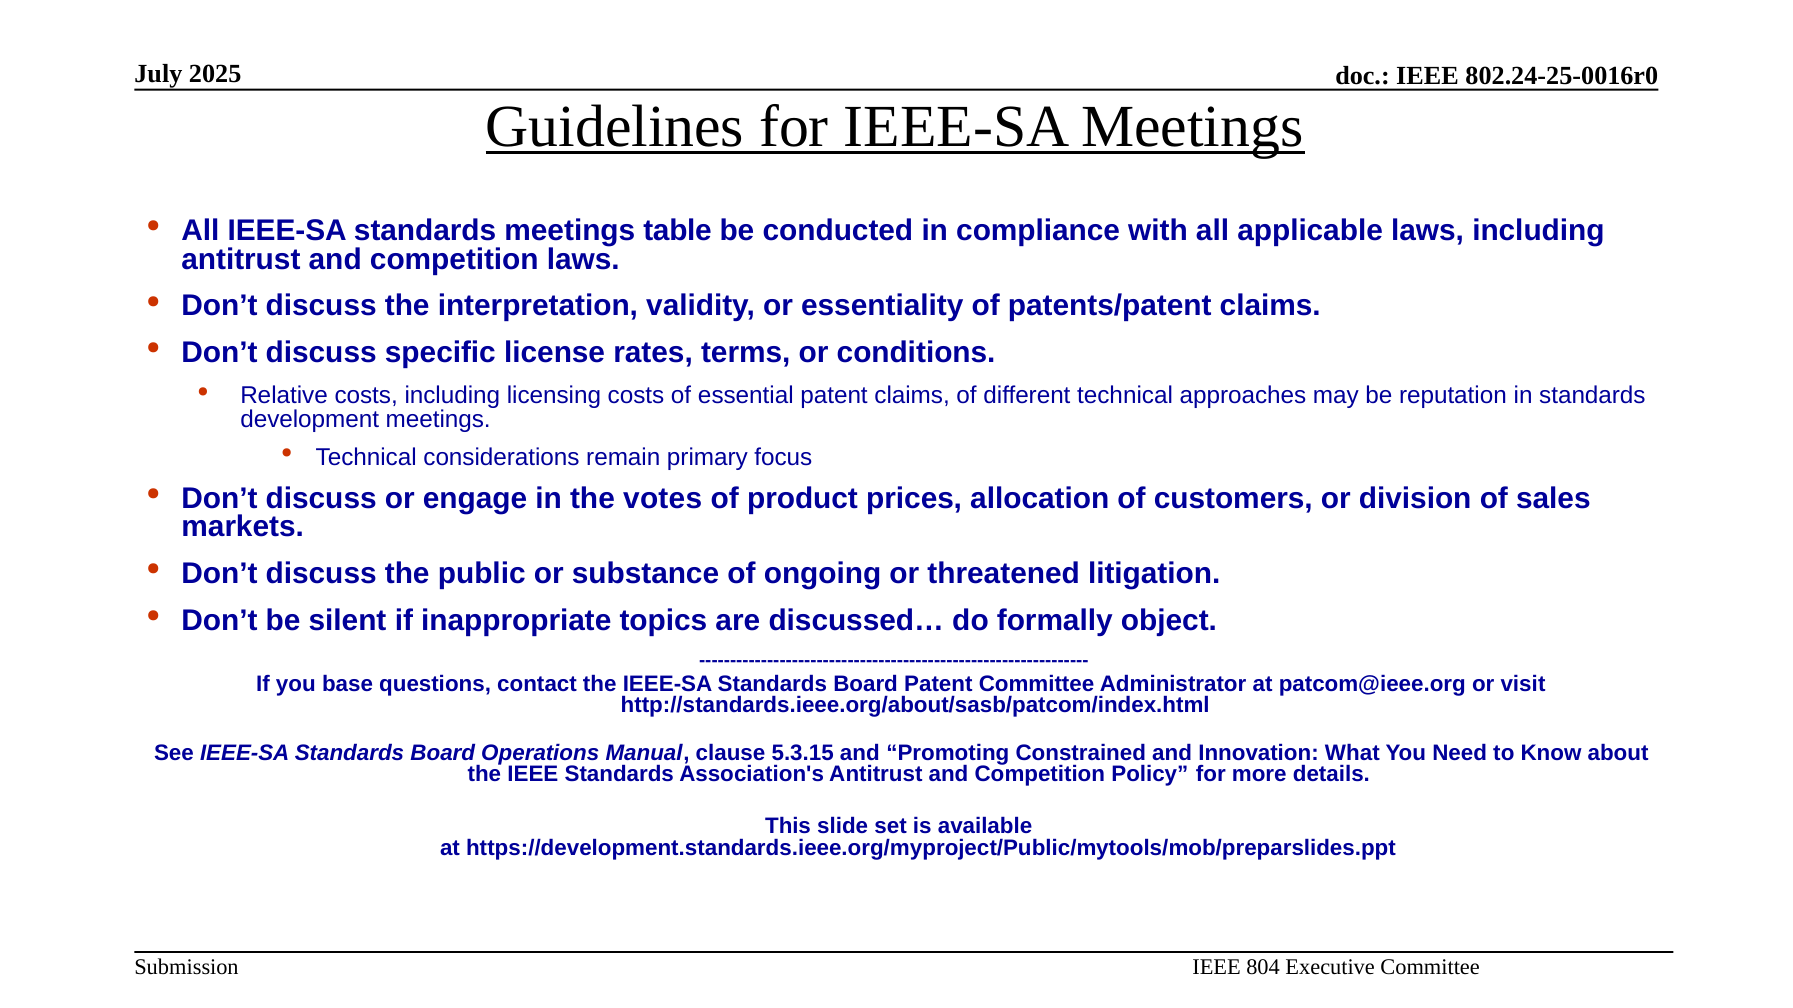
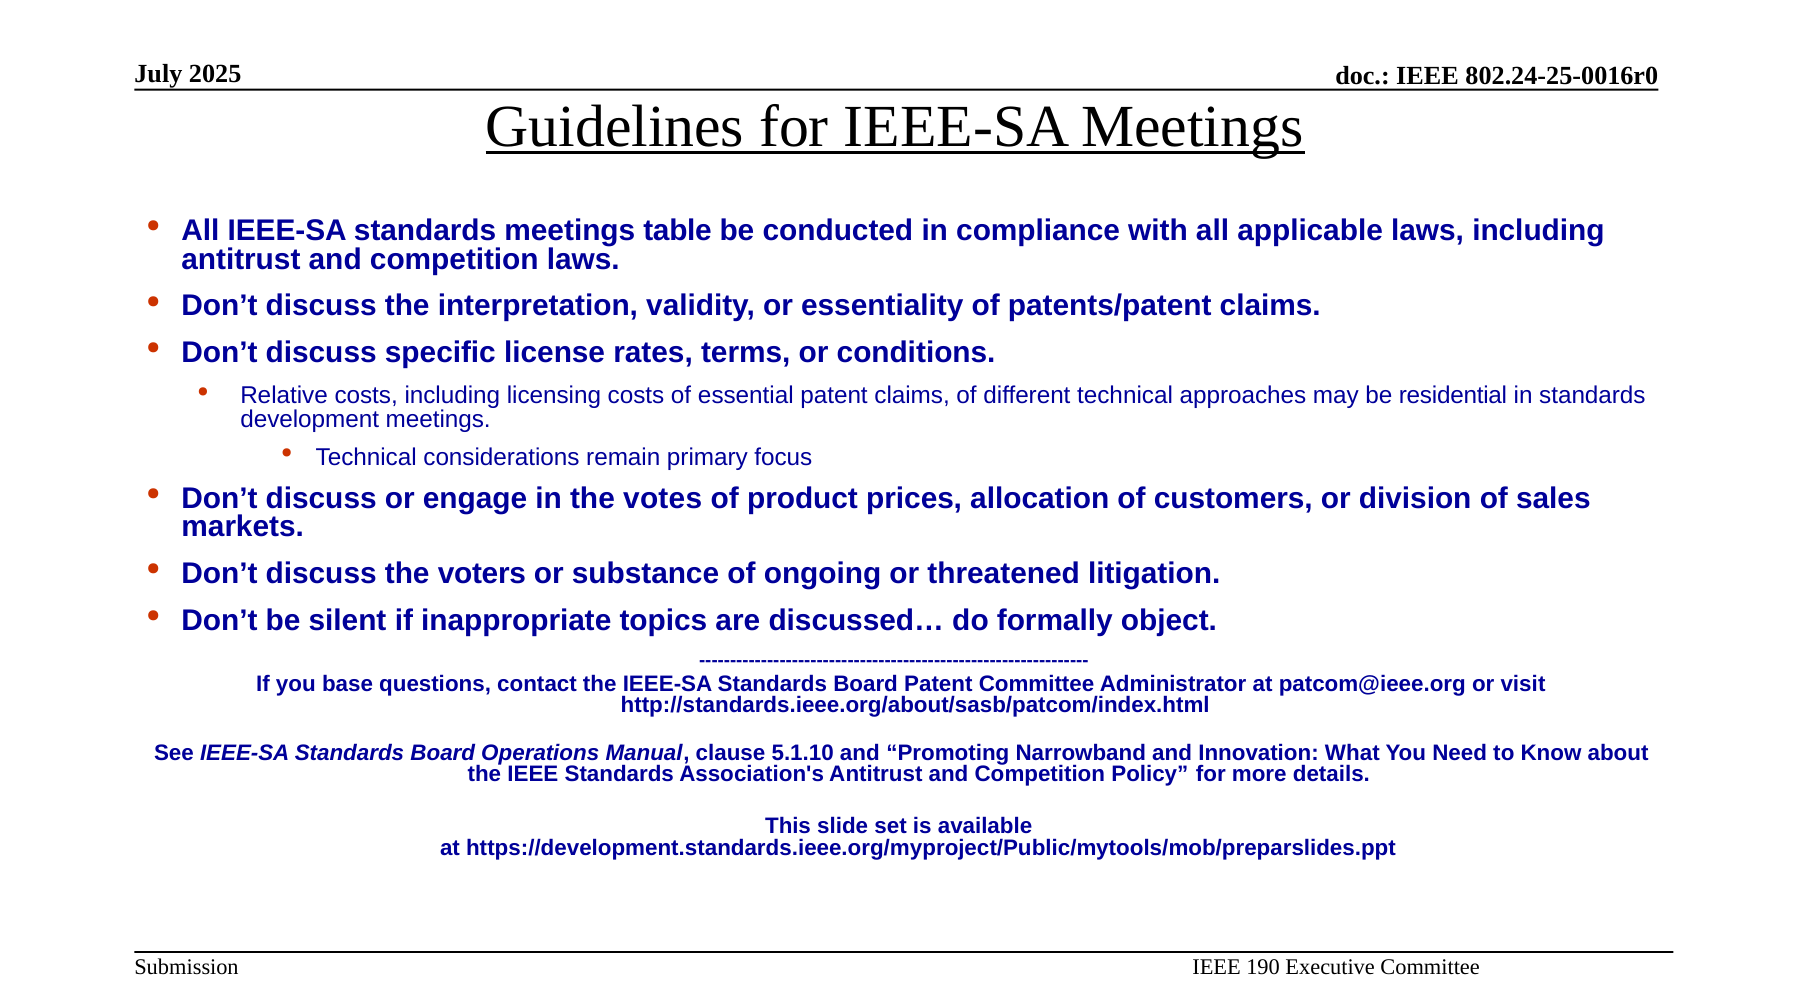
reputation: reputation -> residential (1453, 396)
public: public -> voters (482, 574)
5.3.15: 5.3.15 -> 5.1.10 (803, 753)
Constrained: Constrained -> Narrowband (1081, 753)
804: 804 -> 190 (1263, 967)
